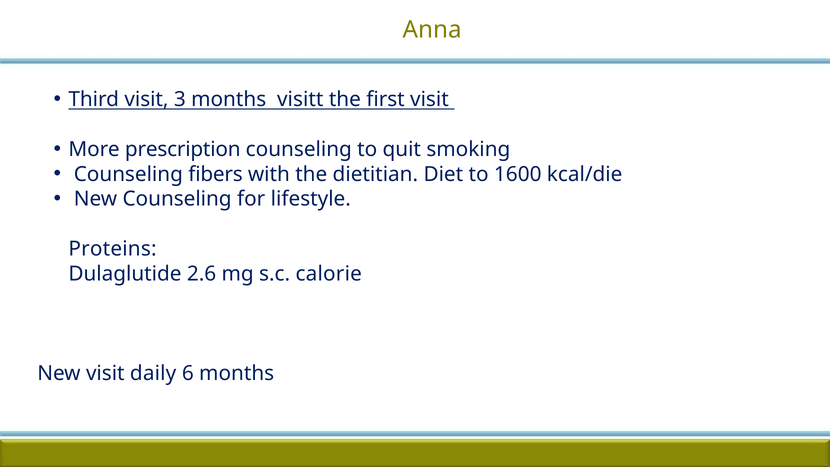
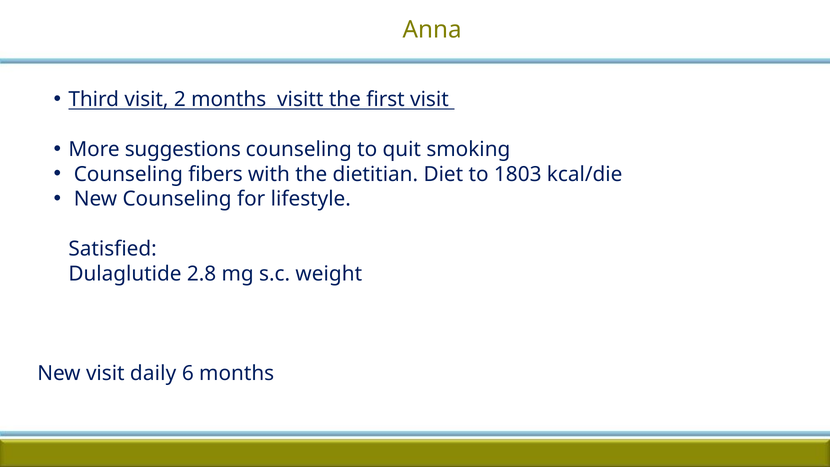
3: 3 -> 2 (180, 99)
prescription: prescription -> suggestions (183, 149)
1600: 1600 -> 1803 (518, 174)
Proteins: Proteins -> Satisfied (113, 249)
2.6: 2.6 -> 2.8 (202, 274)
calorie: calorie -> weight (329, 274)
